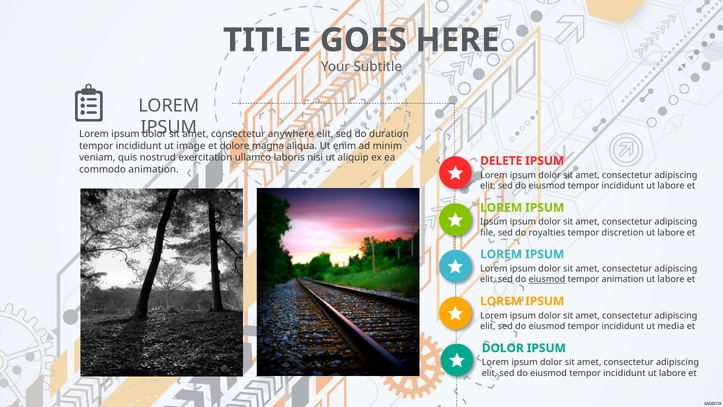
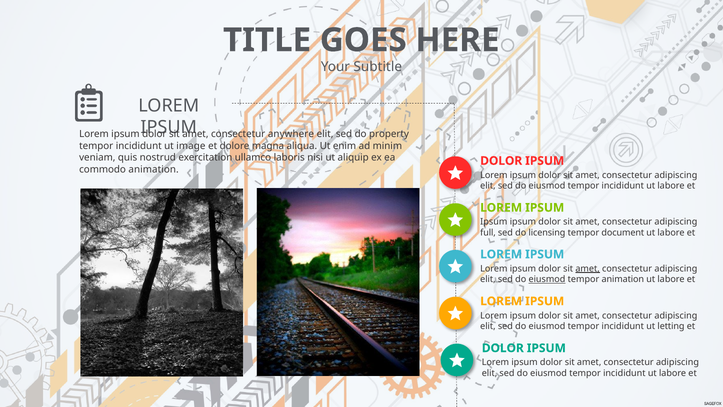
duration: duration -> property (389, 134)
DELETE: DELETE -> DOLOR (501, 161)
file: file -> full (488, 233)
royalties: royalties -> licensing (547, 233)
discretion: discretion -> document (623, 233)
amet underline: none -> present (588, 268)
media: media -> letting (671, 326)
